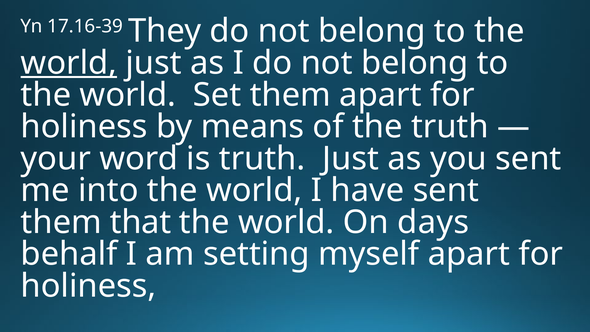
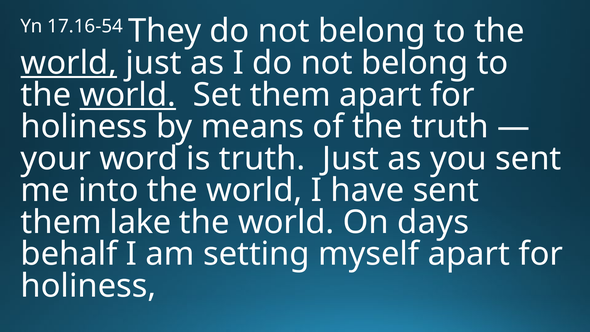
17.16-39: 17.16-39 -> 17.16-54 (85, 26)
world underline: none -> present (128, 95)
that: that -> lake (141, 222)
